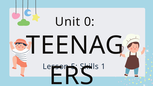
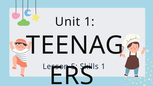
Unit 0: 0 -> 1 (89, 22)
